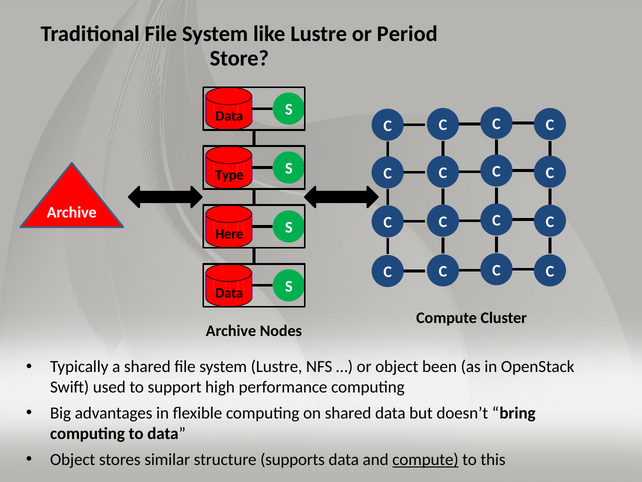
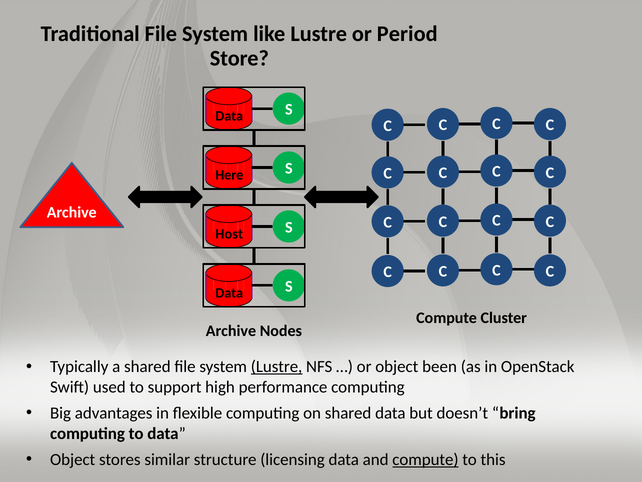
Type: Type -> Here (229, 175)
Here: Here -> Host (229, 234)
Lustre underline: none -> present (277, 366)
supports: supports -> licensing (293, 459)
